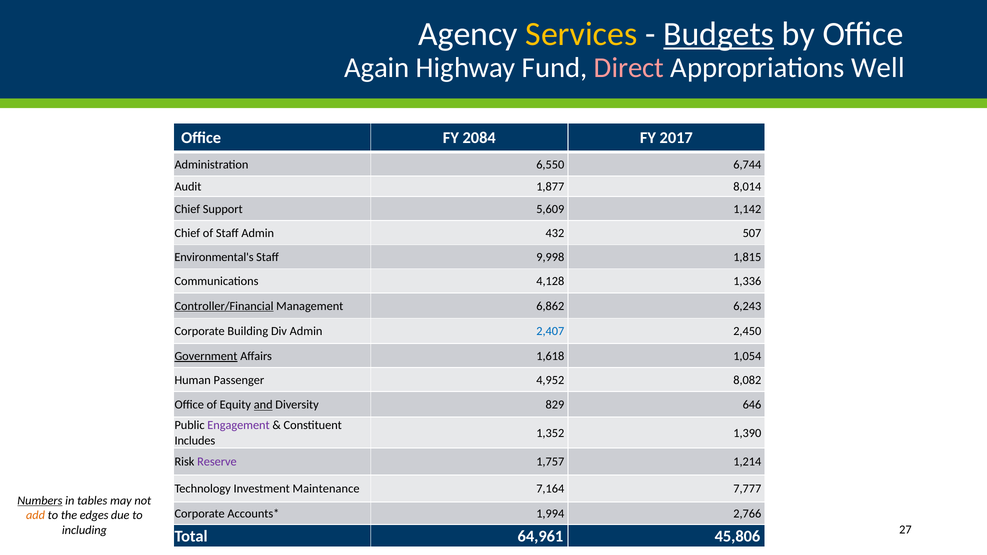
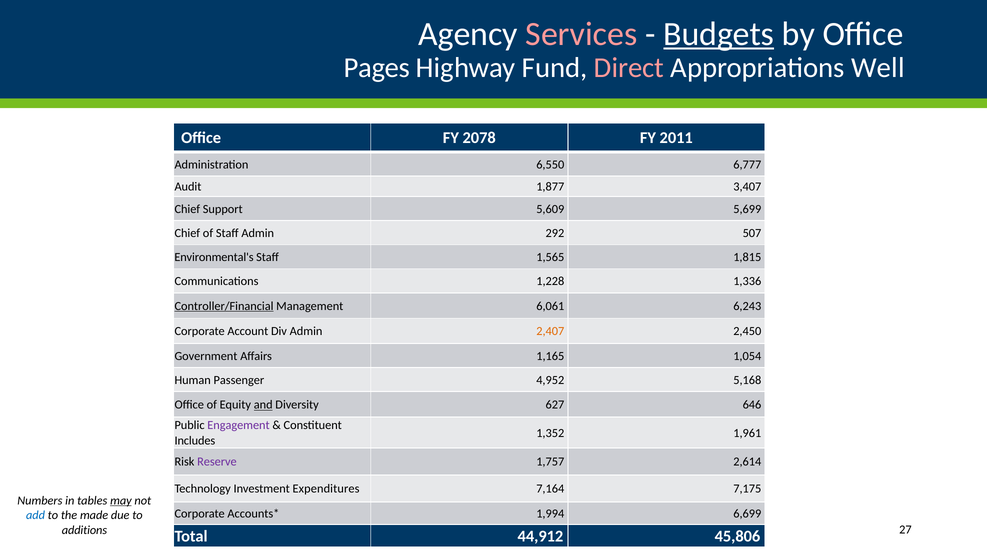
Services colour: yellow -> pink (581, 34)
Again: Again -> Pages (377, 68)
2084: 2084 -> 2078 (479, 138)
2017: 2017 -> 2011 (676, 138)
6,744: 6,744 -> 6,777 (747, 165)
8,014: 8,014 -> 3,407 (747, 187)
1,142: 1,142 -> 5,699 (747, 209)
432: 432 -> 292 (555, 233)
9,998: 9,998 -> 1,565 (550, 257)
4,128: 4,128 -> 1,228 (550, 281)
6,862: 6,862 -> 6,061 (550, 306)
Building: Building -> Account (248, 331)
2,407 colour: blue -> orange (550, 331)
Government underline: present -> none (206, 356)
1,618: 1,618 -> 1,165 (550, 356)
8,082: 8,082 -> 5,168 (747, 380)
829: 829 -> 627 (555, 405)
1,390: 1,390 -> 1,961 (747, 433)
1,214: 1,214 -> 2,614 (747, 462)
Maintenance: Maintenance -> Expenditures (326, 489)
7,777: 7,777 -> 7,175 (747, 489)
Numbers underline: present -> none (40, 501)
may underline: none -> present (121, 501)
2,766: 2,766 -> 6,699 (747, 514)
add colour: orange -> blue (36, 515)
edges: edges -> made (94, 515)
including: including -> additions (84, 530)
64,961: 64,961 -> 44,912 (540, 537)
